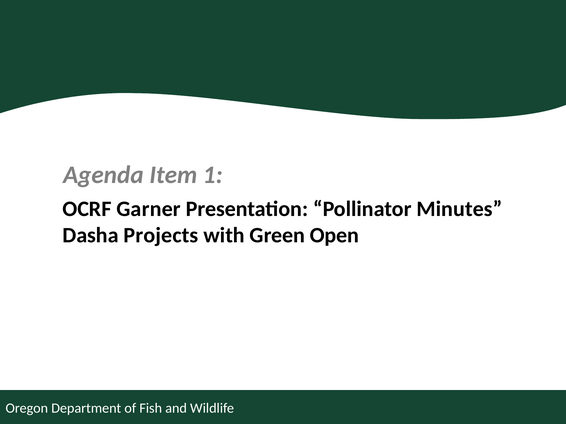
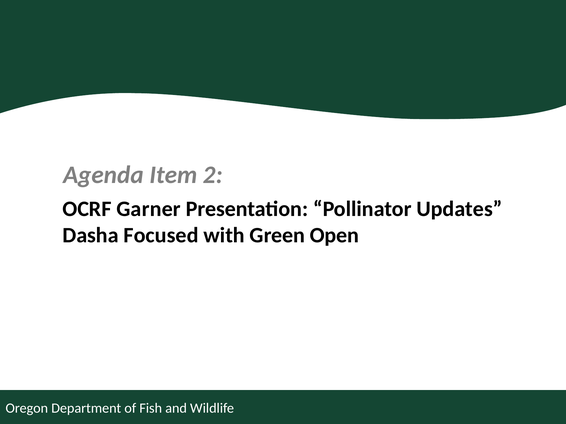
1: 1 -> 2 (213, 175)
Minutes: Minutes -> Updates (459, 209)
Projects: Projects -> Focused (161, 235)
